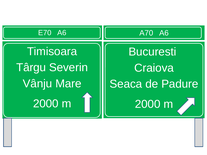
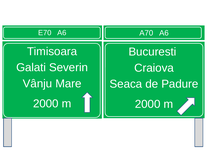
Târgu: Târgu -> Galati (31, 68)
